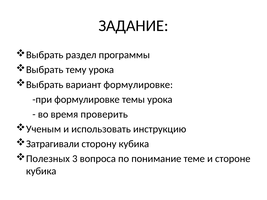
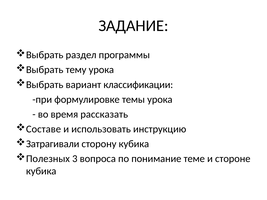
вариант формулировке: формулировке -> классификации (138, 85)
проверить: проверить -> рассказать (104, 114)
Ученым: Ученым -> Составе (44, 129)
